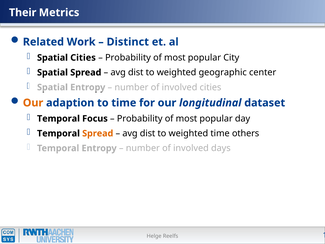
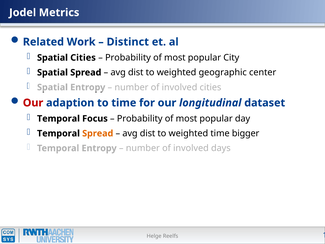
Their: Their -> Jodel (23, 13)
Our colour: orange -> red (33, 103)
others: others -> bigger (246, 133)
